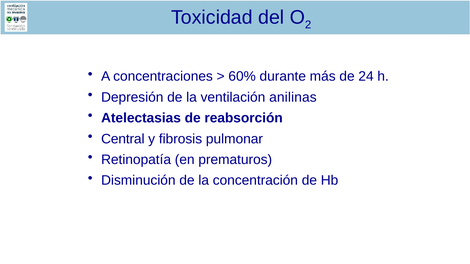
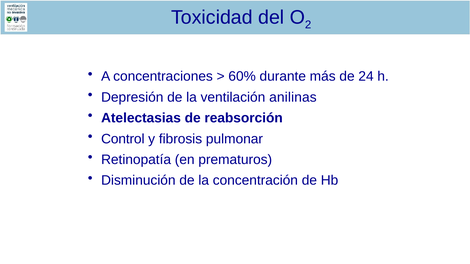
Central: Central -> Control (123, 139)
